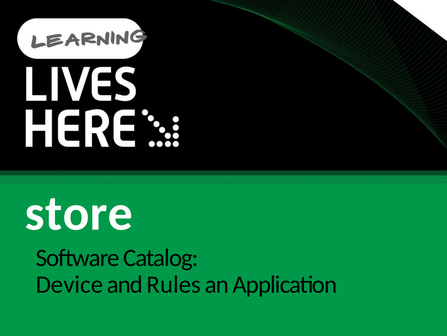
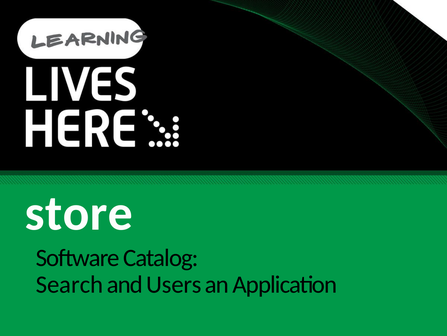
Device: Device -> Search (69, 284)
Rules: Rules -> Users (174, 284)
